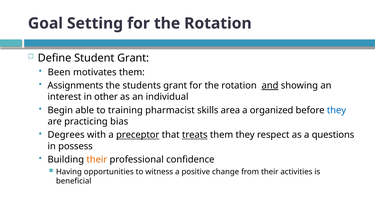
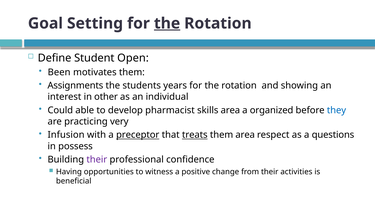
the underline: none -> present (167, 23)
Student Grant: Grant -> Open (133, 58)
students grant: grant -> years (175, 86)
and underline: present -> none (270, 86)
Begin: Begin -> Could (60, 110)
training: training -> develop (125, 110)
bias: bias -> very (119, 121)
Degrees: Degrees -> Infusion (66, 135)
them they: they -> area (245, 135)
their colour: orange -> purple (97, 160)
